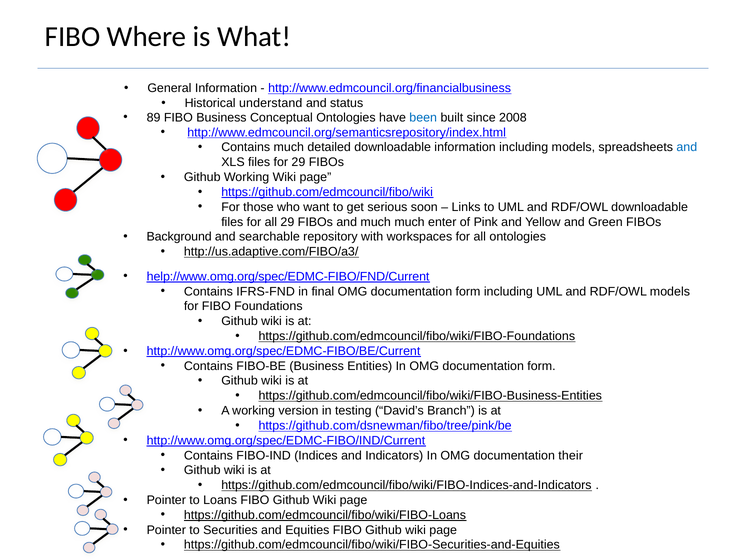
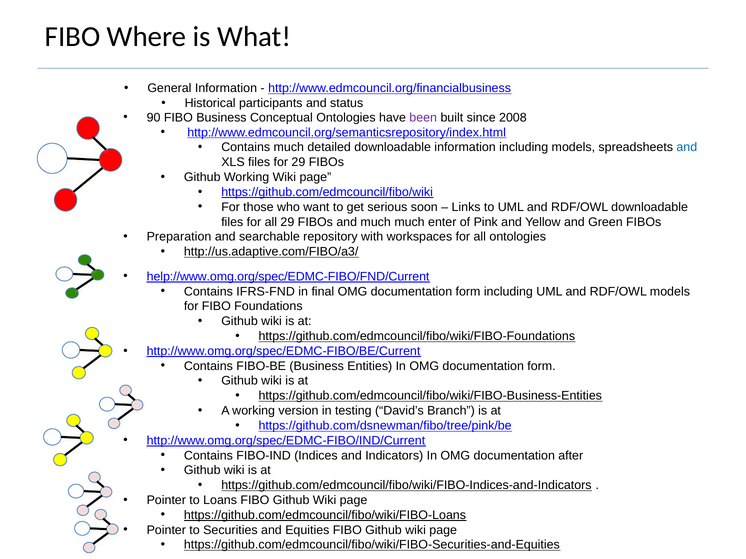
understand: understand -> participants (271, 103)
89: 89 -> 90 (154, 118)
been colour: blue -> purple (423, 118)
Background: Background -> Preparation (179, 237)
their: their -> after (571, 456)
